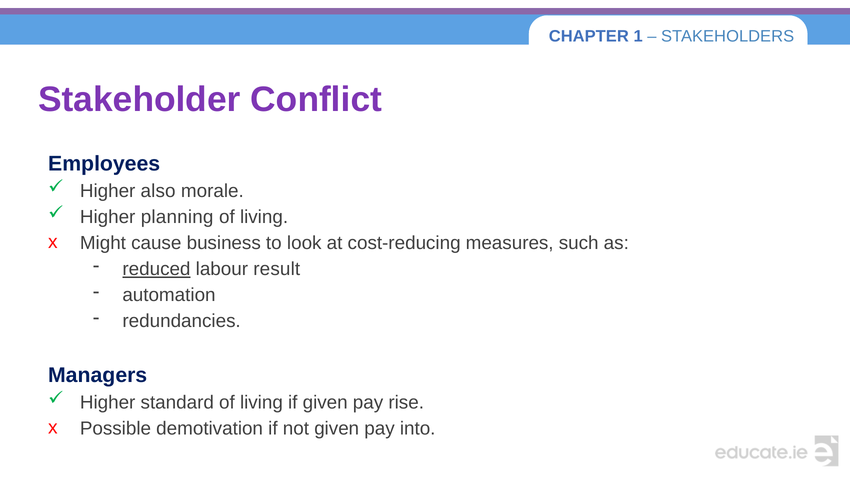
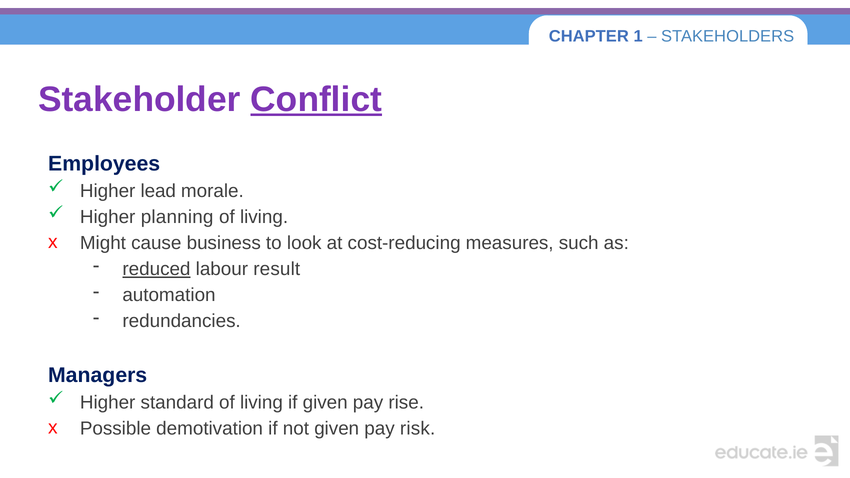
Conflict underline: none -> present (316, 100)
also: also -> lead (158, 191)
into: into -> risk (418, 429)
